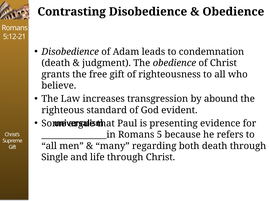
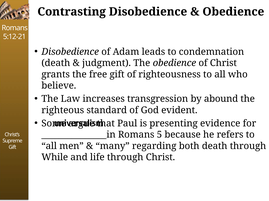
Single: Single -> While (55, 158)
